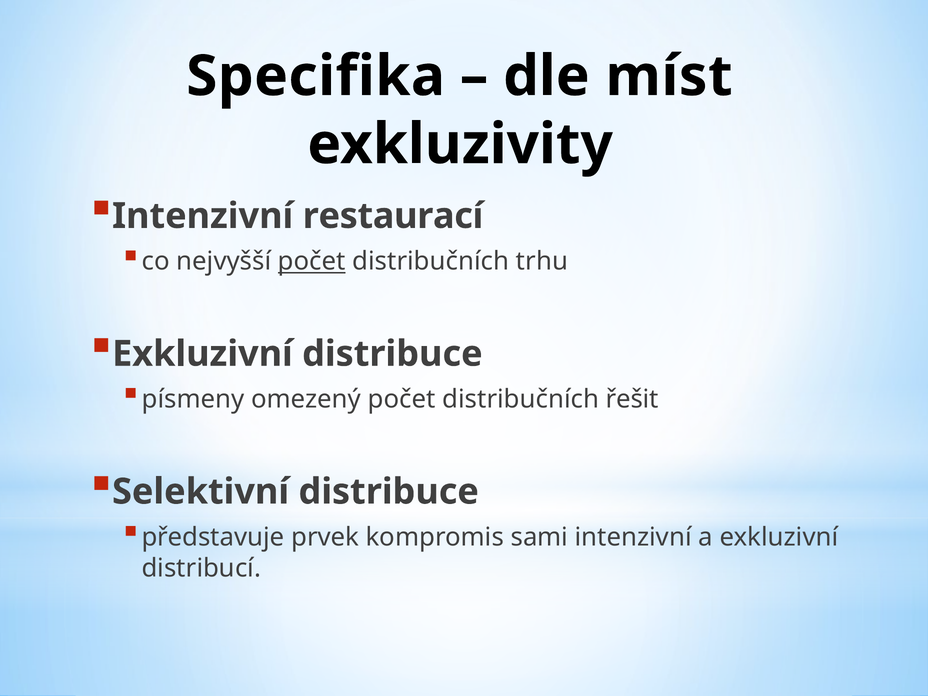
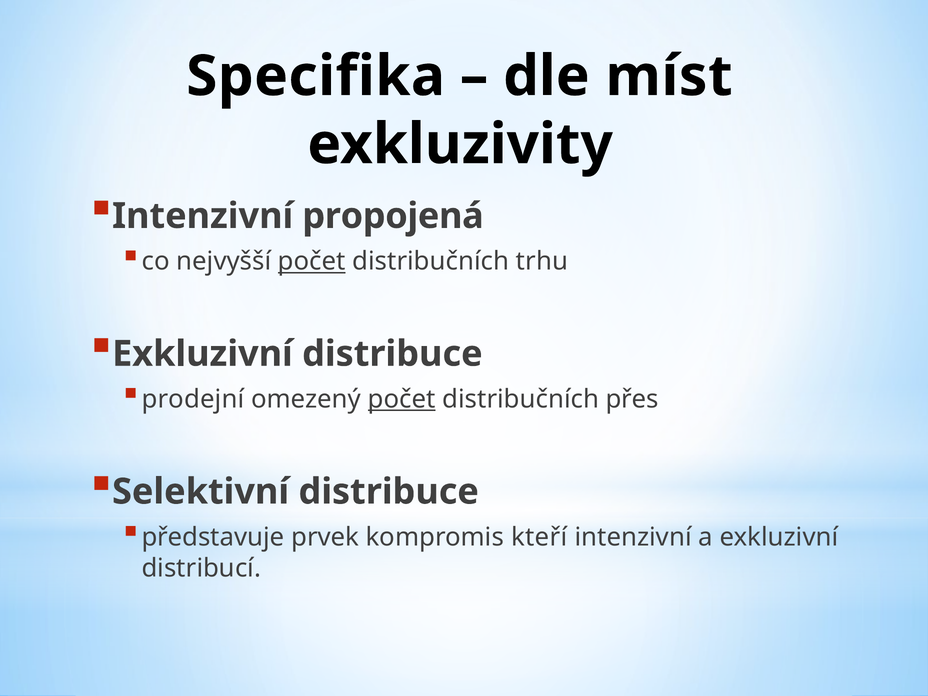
restaurací: restaurací -> propojená (393, 216)
písmeny: písmeny -> prodejní (193, 399)
počet underline: none -> present (402, 399)
řešit: řešit -> přes (632, 399)
sami: sami -> kteří (539, 537)
